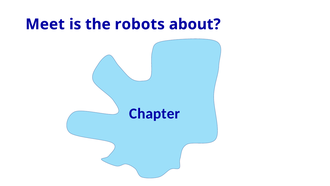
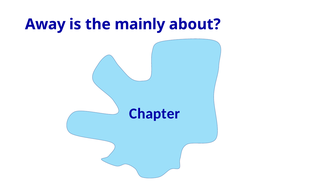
Meet: Meet -> Away (45, 24)
robots: robots -> mainly (140, 24)
